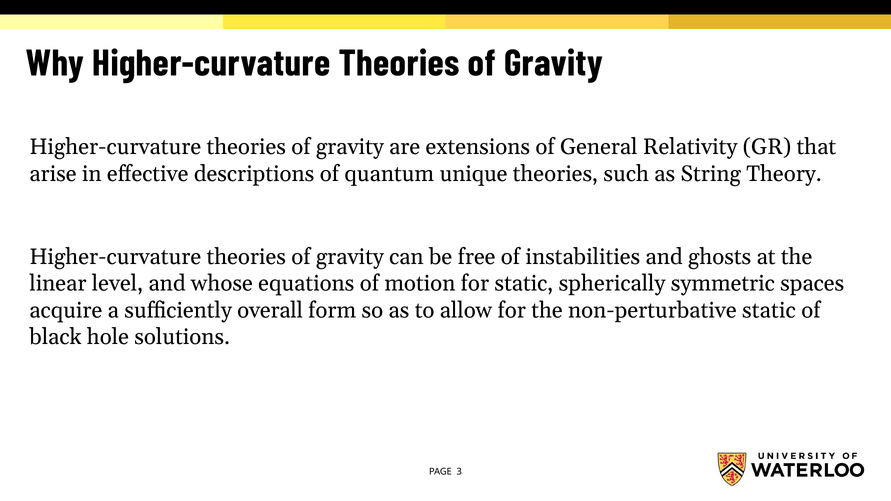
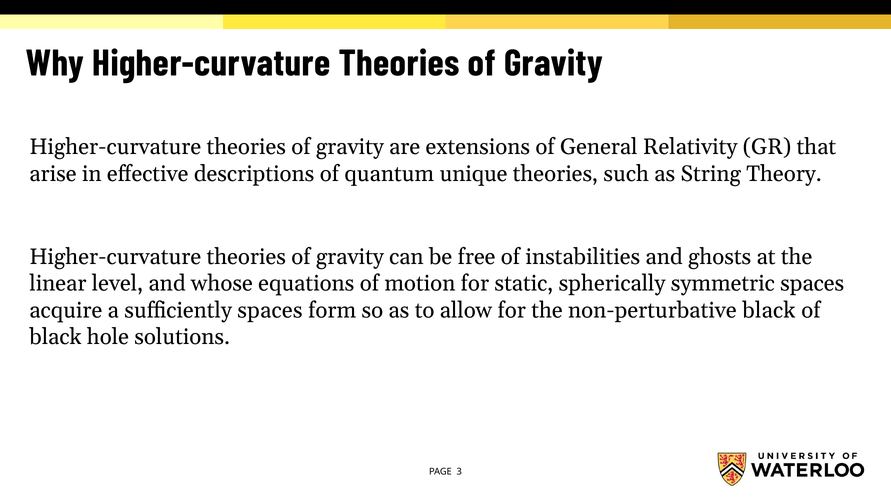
sufficiently overall: overall -> spaces (270, 310)
non-perturbative static: static -> black (769, 310)
